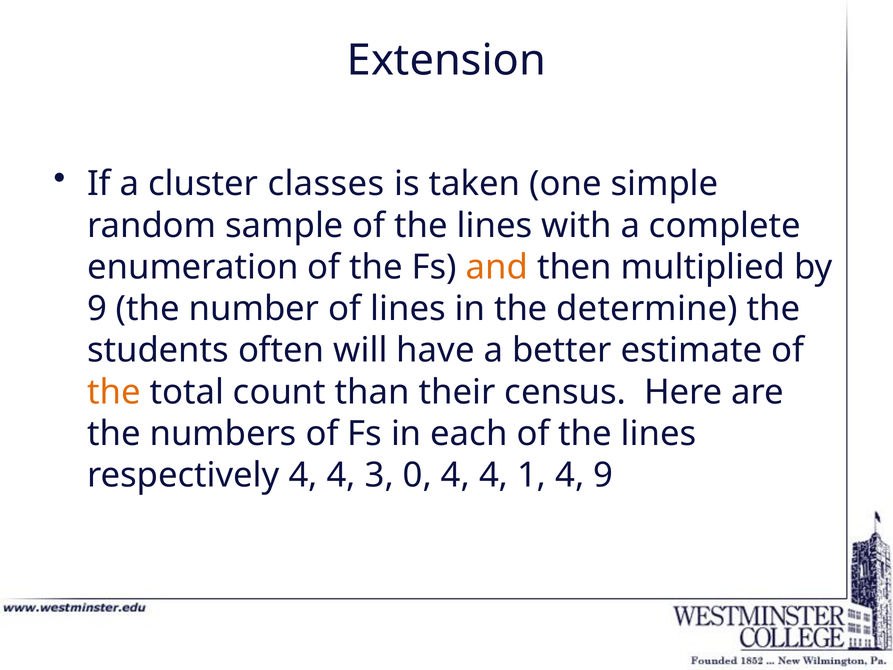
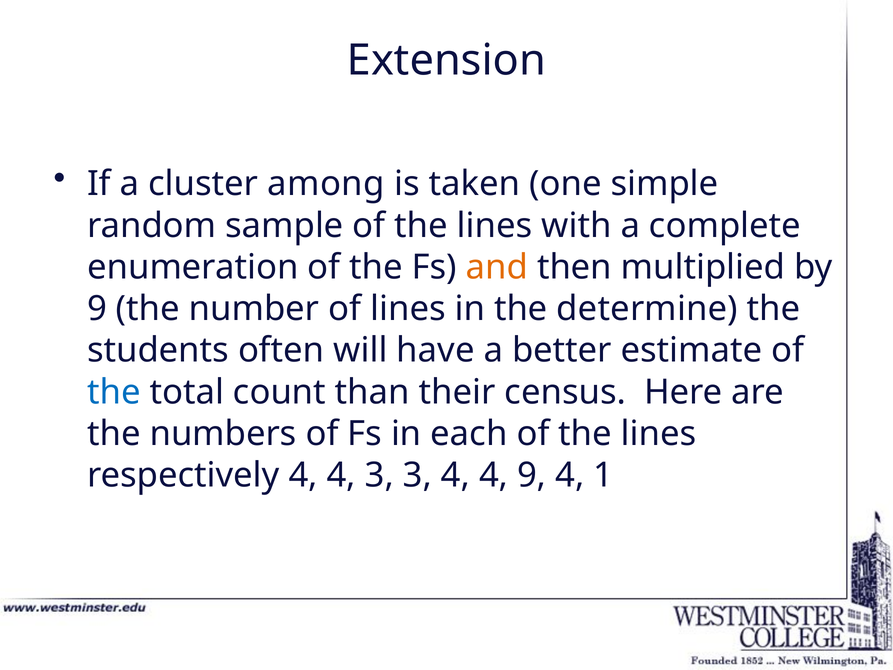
classes: classes -> among (326, 184)
the colour: orange -> blue (114, 392)
3 0: 0 -> 3 (417, 475)
4 1: 1 -> 9 (532, 475)
4 9: 9 -> 1 (603, 475)
